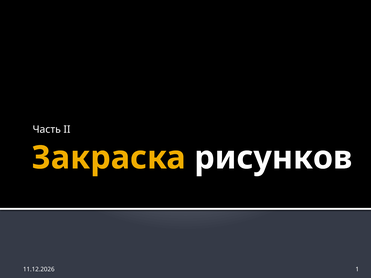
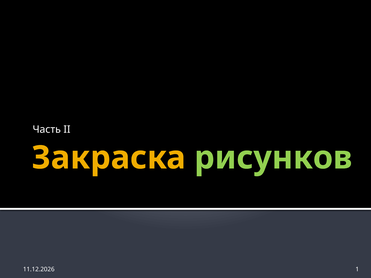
рисунков colour: white -> light green (273, 158)
